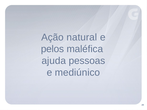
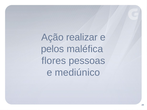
natural: natural -> realizar (82, 37)
ajuda: ajuda -> flores (54, 61)
